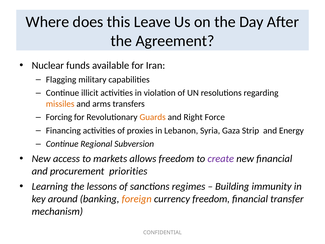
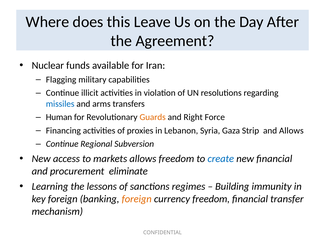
missiles colour: orange -> blue (60, 104)
Forcing: Forcing -> Human (59, 117)
and Energy: Energy -> Allows (291, 130)
create colour: purple -> blue (221, 158)
priorities: priorities -> eliminate (128, 171)
key around: around -> foreign (63, 199)
